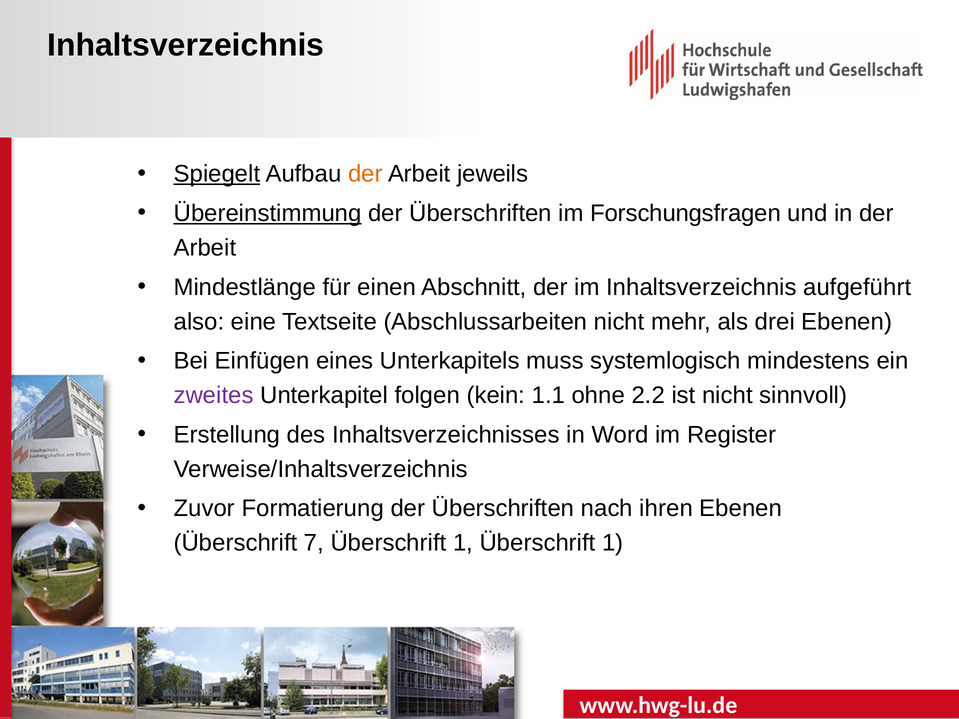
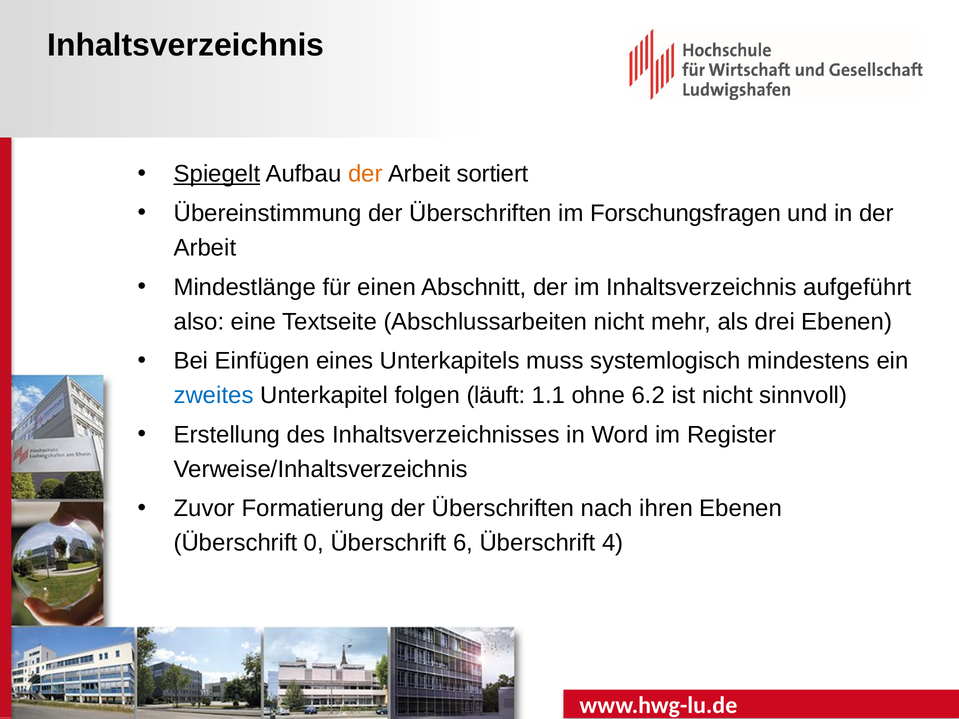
jeweils: jeweils -> sortiert (493, 174)
Übereinstimmung underline: present -> none (268, 213)
zweites colour: purple -> blue (214, 396)
kein: kein -> läuft (496, 396)
2.2: 2.2 -> 6.2 (648, 396)
7: 7 -> 0 (314, 543)
1: 1 -> 6 (463, 543)
1: 1 -> 4 (613, 543)
